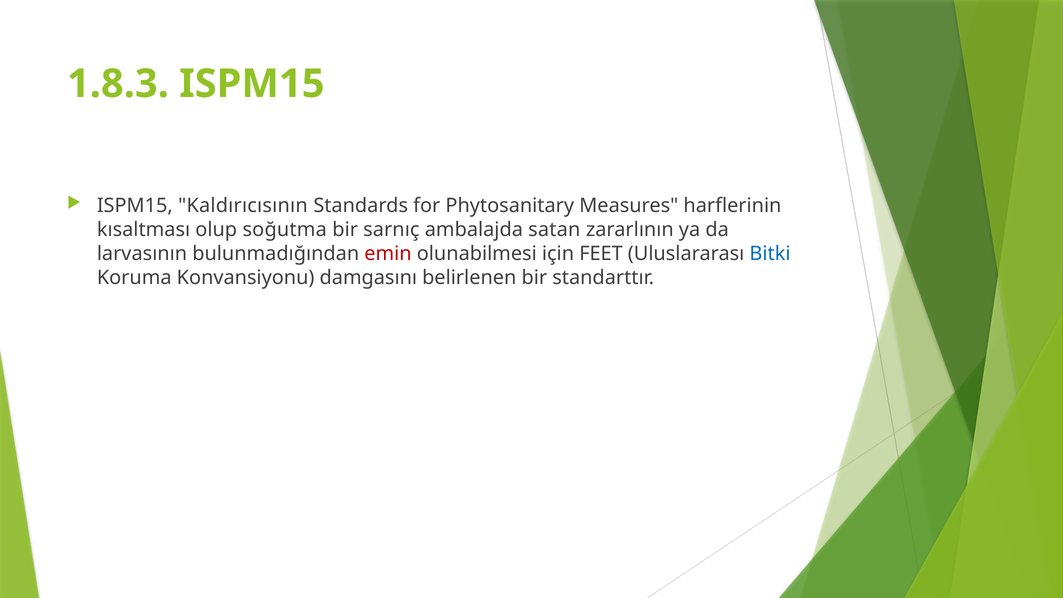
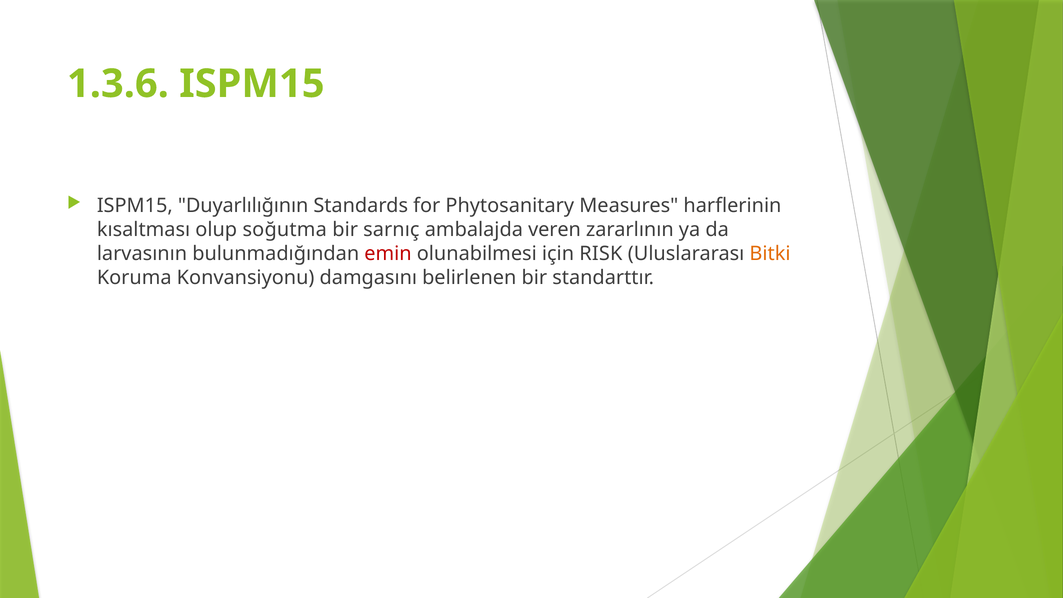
1.8.3: 1.8.3 -> 1.3.6 (118, 84)
Kaldırıcısının: Kaldırıcısının -> Duyarlılığının (243, 206)
satan: satan -> veren (554, 230)
FEET: FEET -> RISK (601, 254)
Bitki colour: blue -> orange (770, 254)
